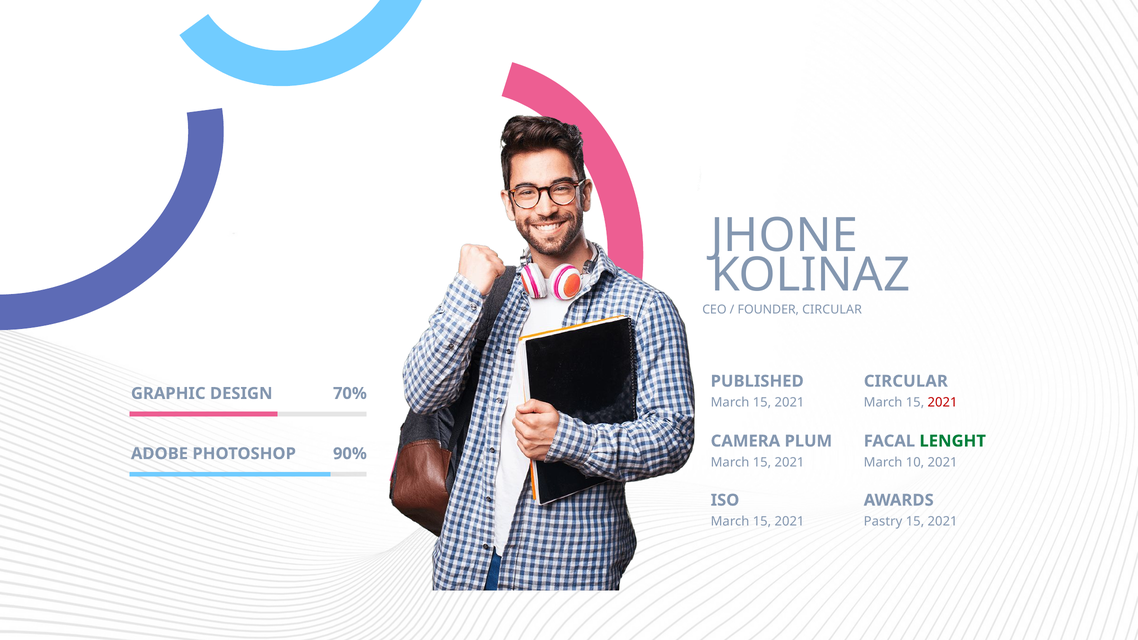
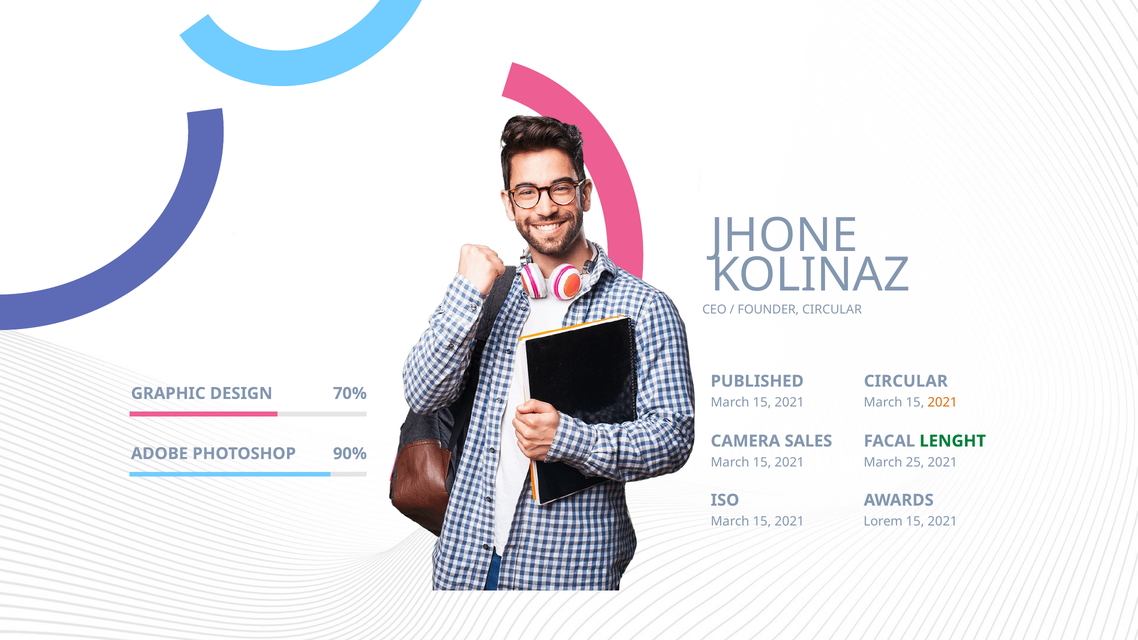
2021 colour: red -> orange (943, 403)
PLUM: PLUM -> SALES (808, 441)
10: 10 -> 25 (915, 462)
Pastry: Pastry -> Lorem (883, 522)
